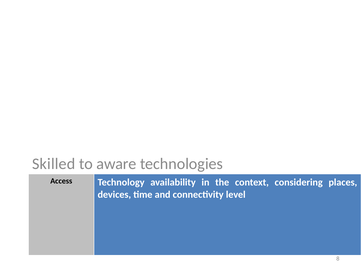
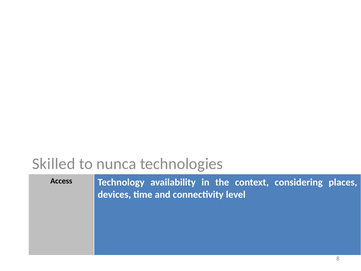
aware: aware -> nunca (116, 164)
